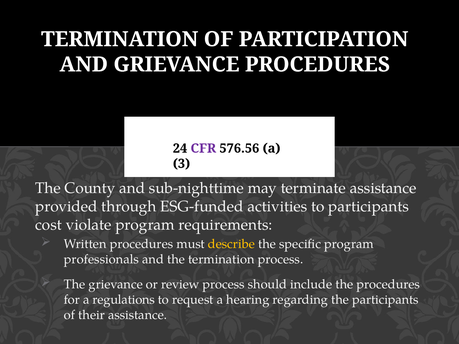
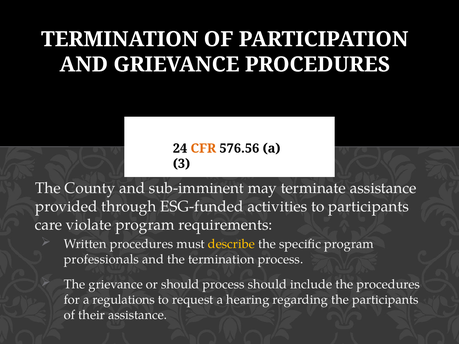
CFR colour: purple -> orange (203, 148)
sub-nighttime: sub-nighttime -> sub-imminent (196, 188)
cost: cost -> care (49, 225)
or review: review -> should (180, 285)
